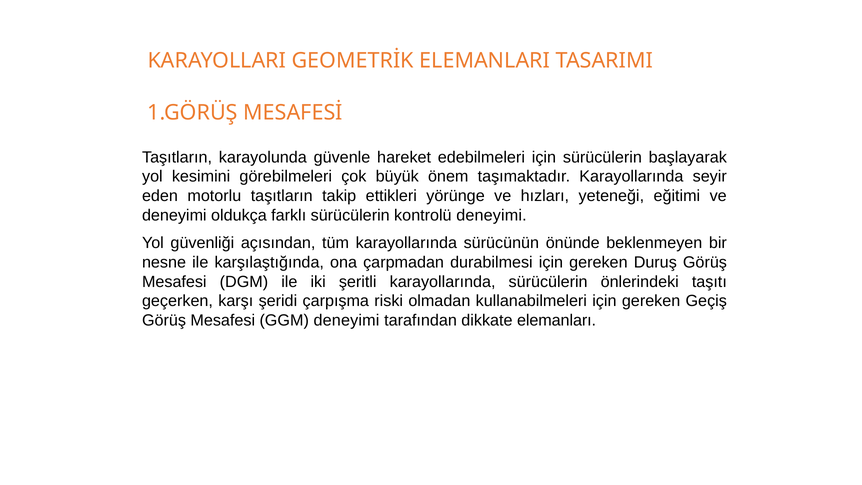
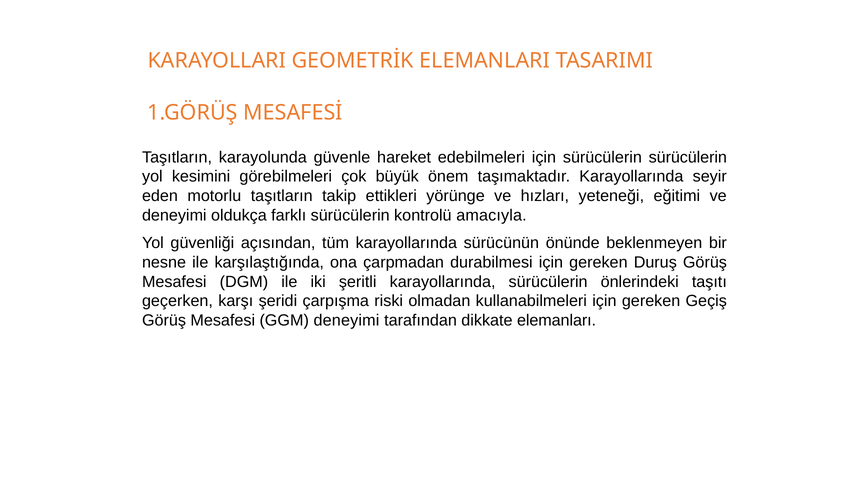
sürücülerin başlayarak: başlayarak -> sürücülerin (688, 157)
kontrolü deneyimi: deneyimi -> amacıyla (491, 215)
